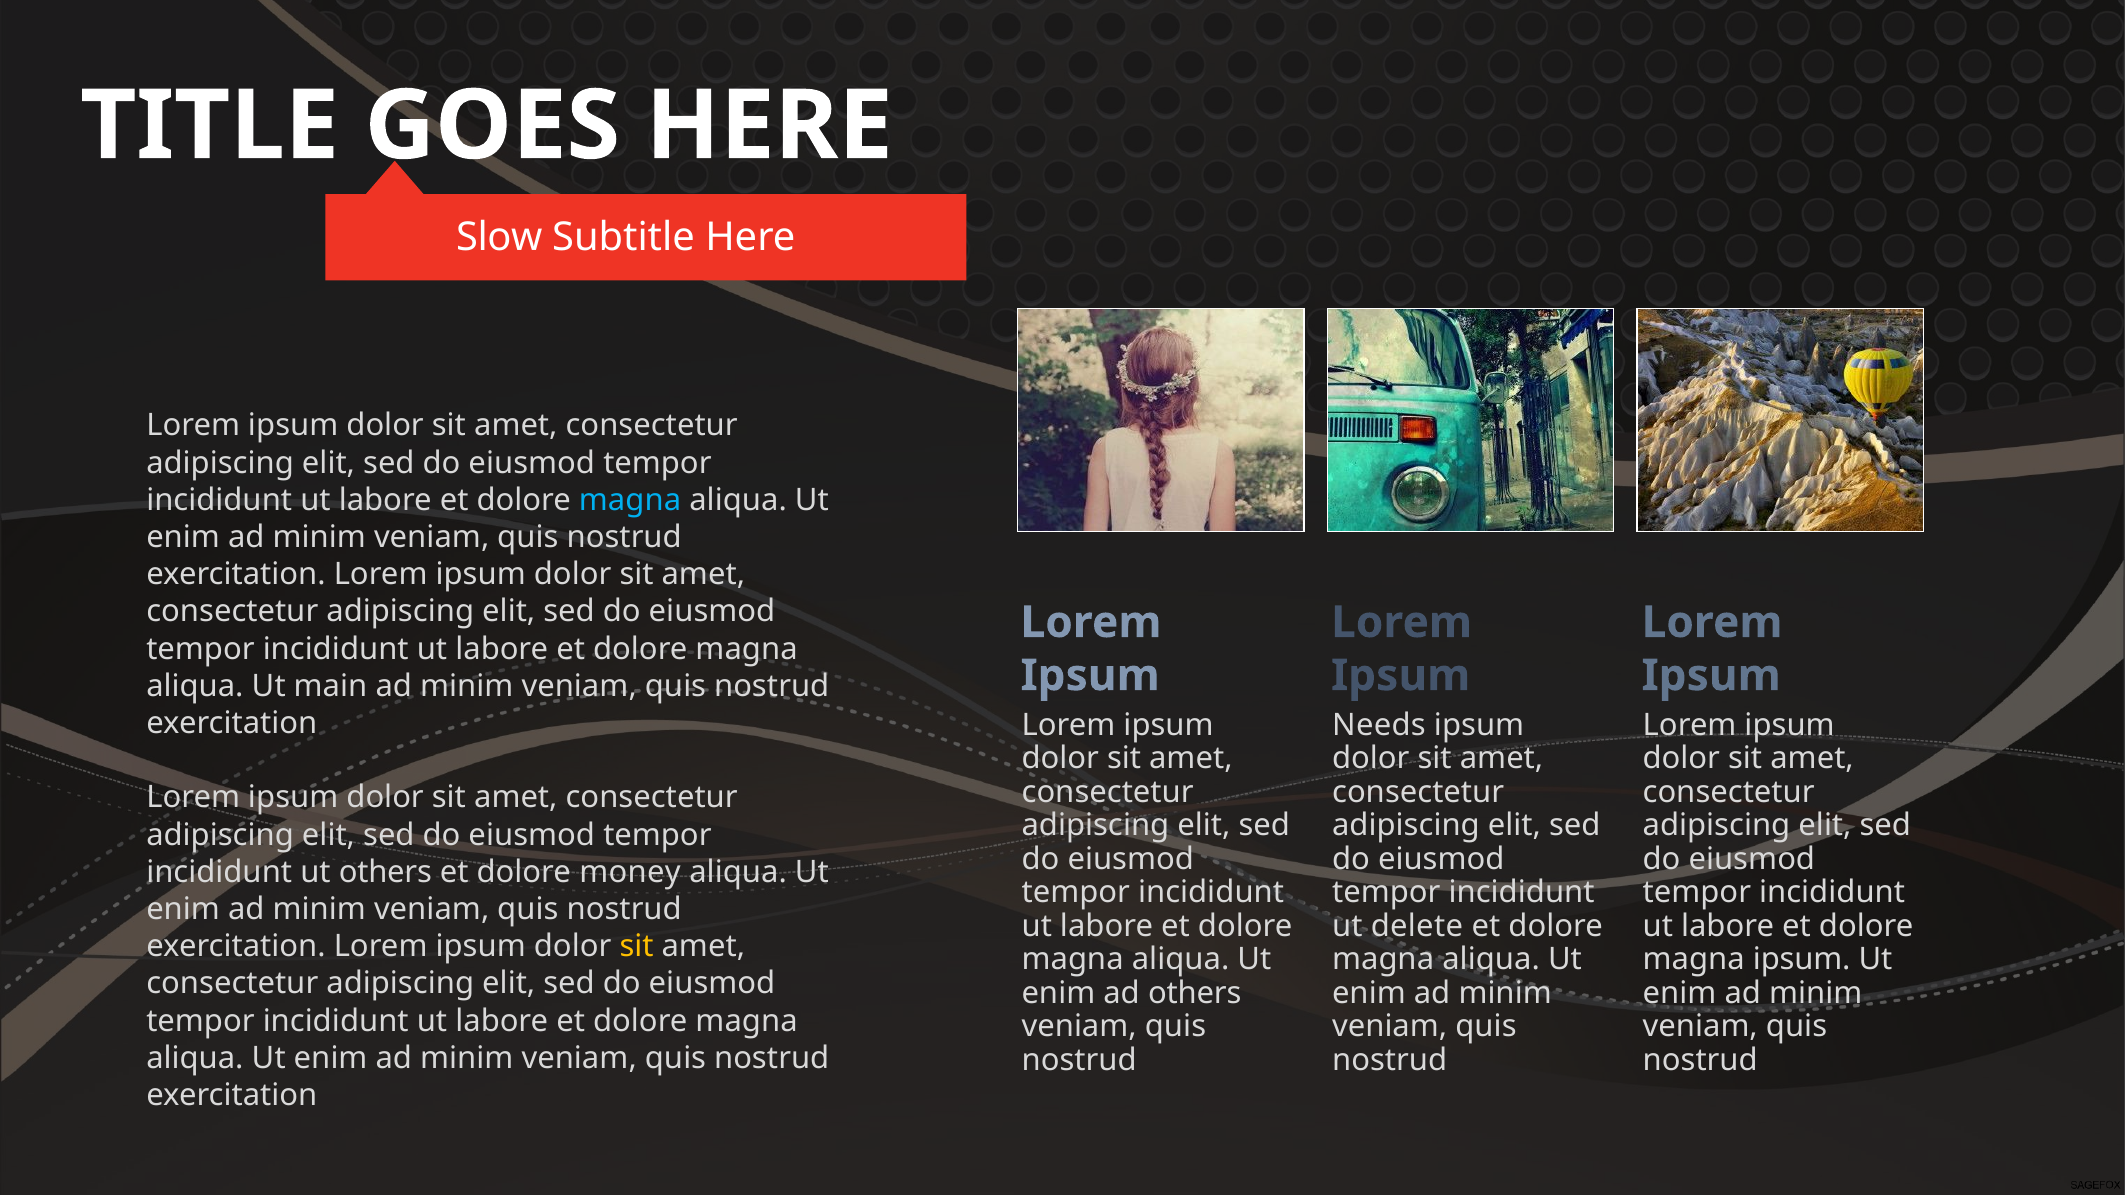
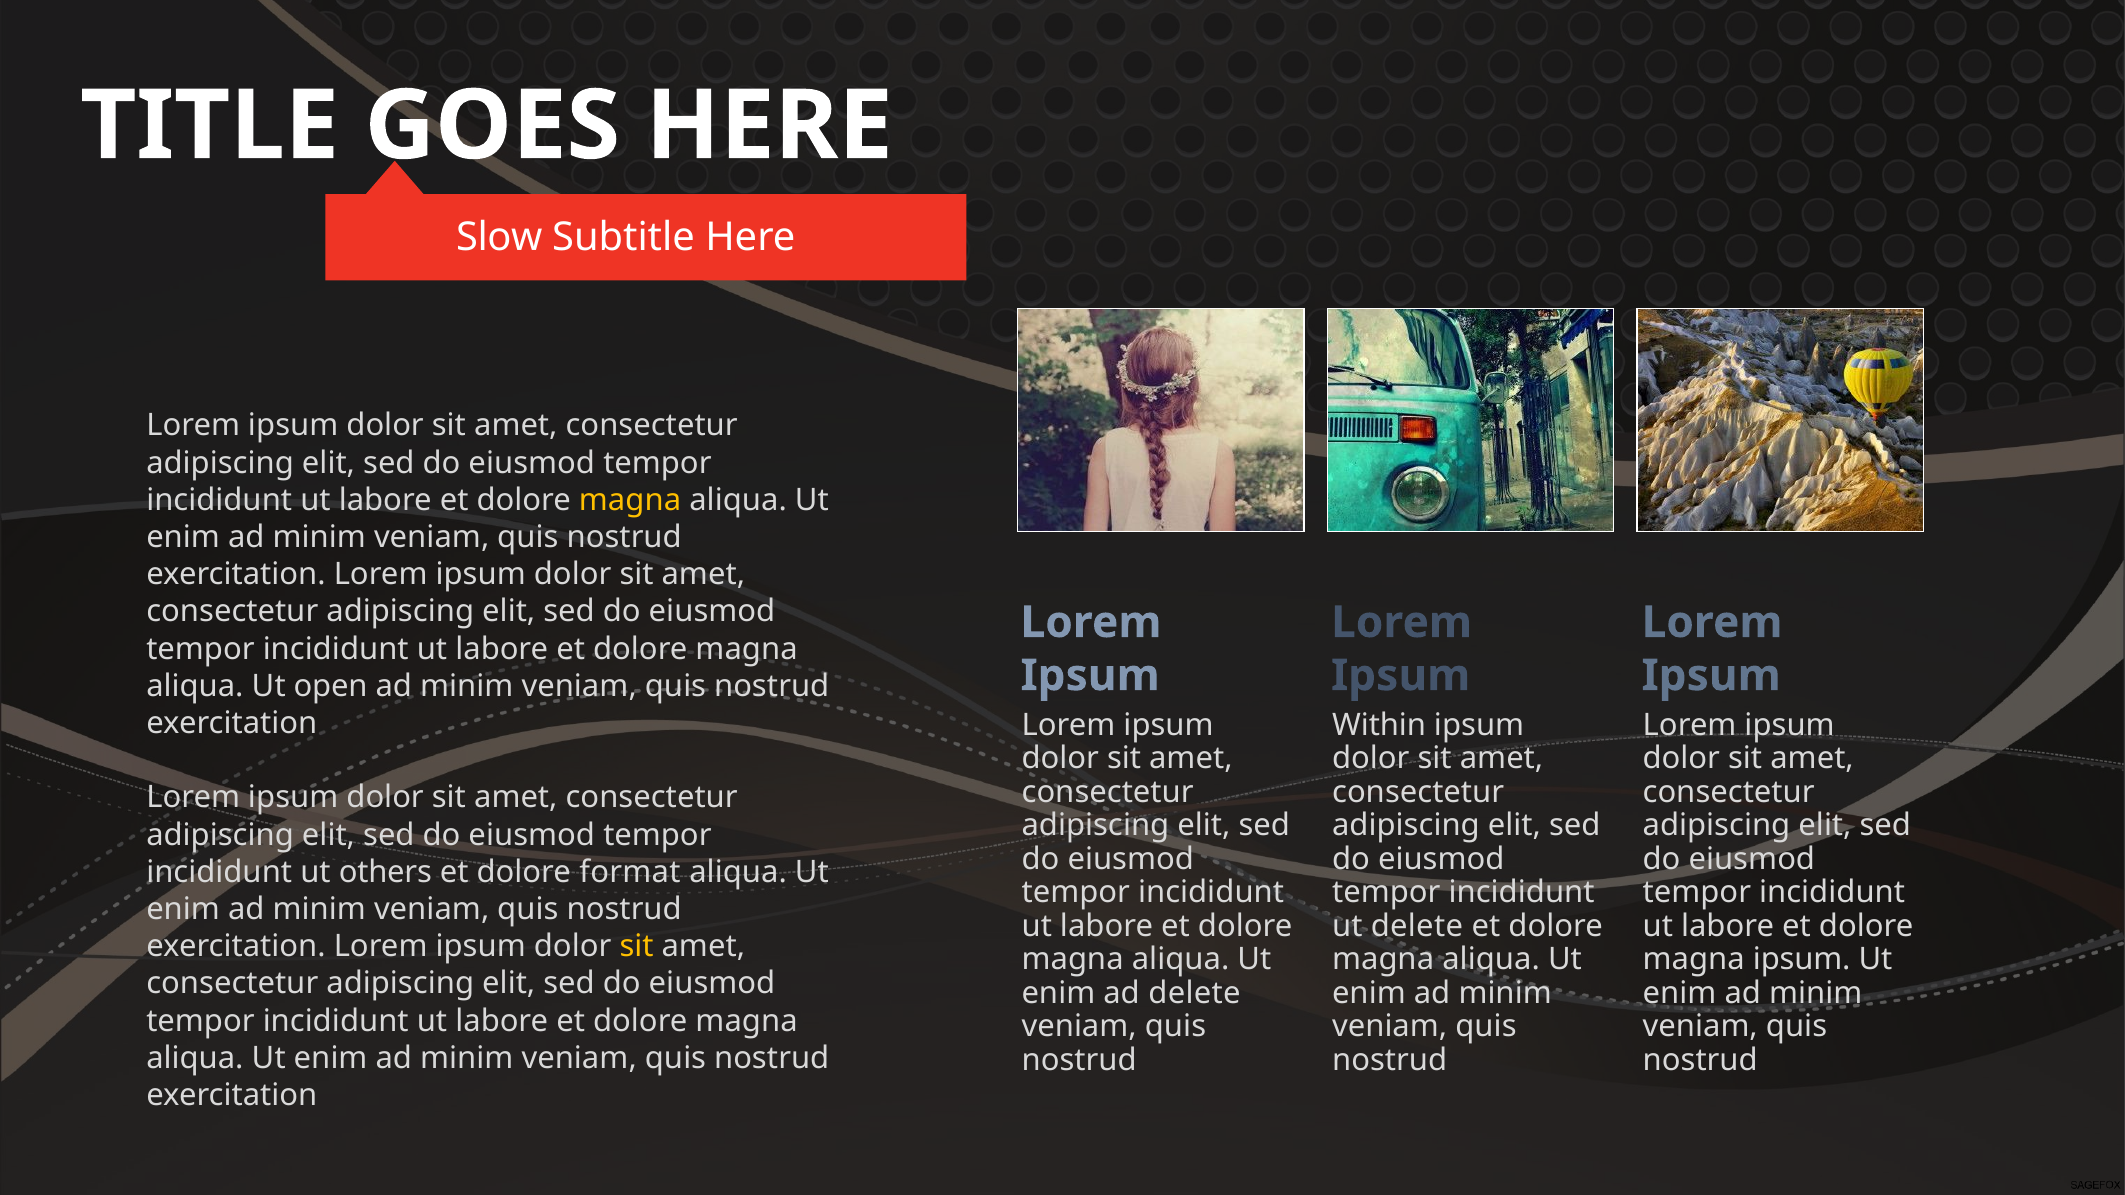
magna colour: light blue -> yellow (630, 500)
main: main -> open (331, 686)
Needs: Needs -> Within (1379, 725)
money: money -> format (630, 872)
ad others: others -> delete (1195, 993)
